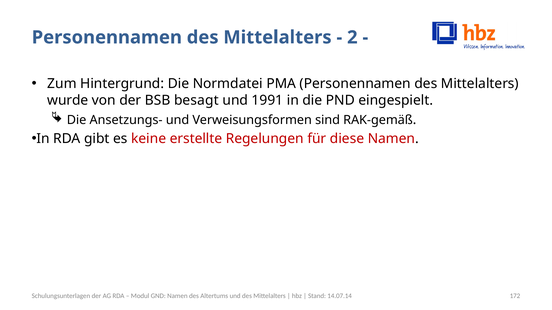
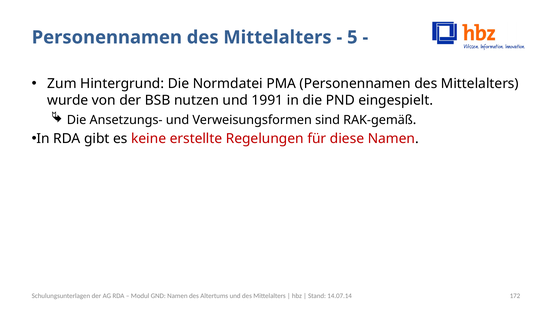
2: 2 -> 5 (352, 37)
besagt: besagt -> nutzen (196, 100)
